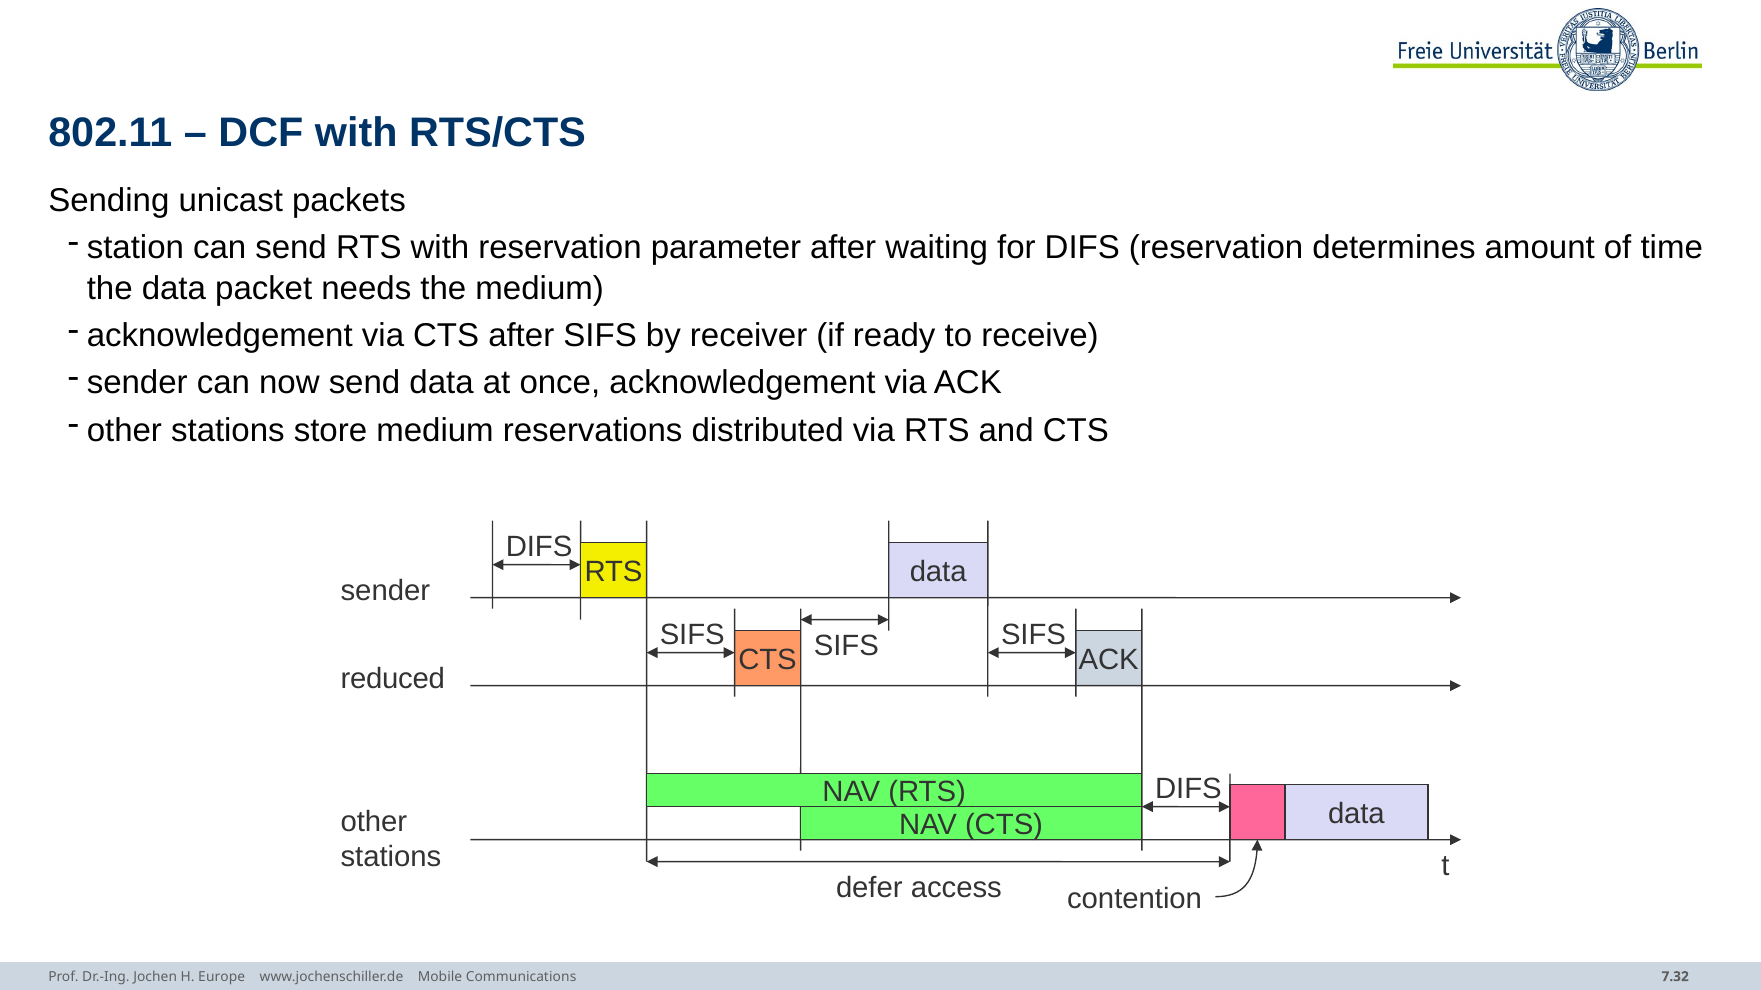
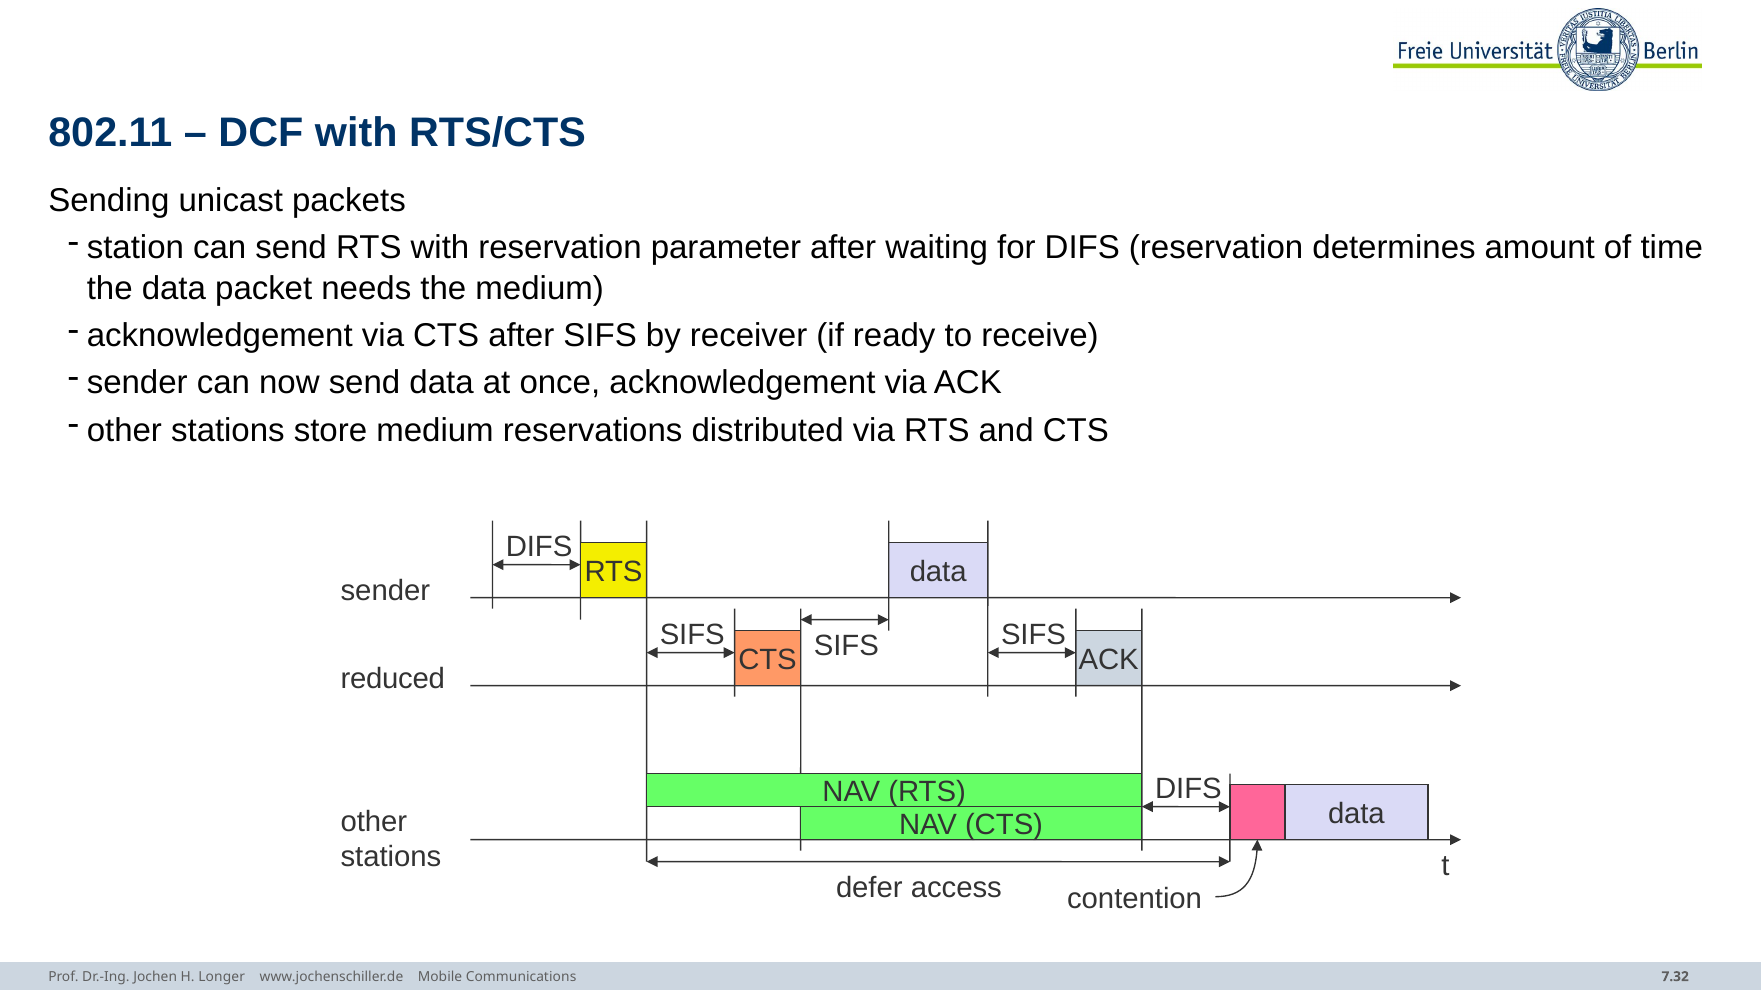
Europe: Europe -> Longer (222, 977)
